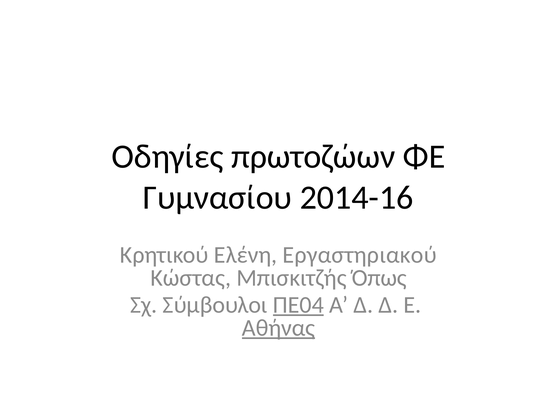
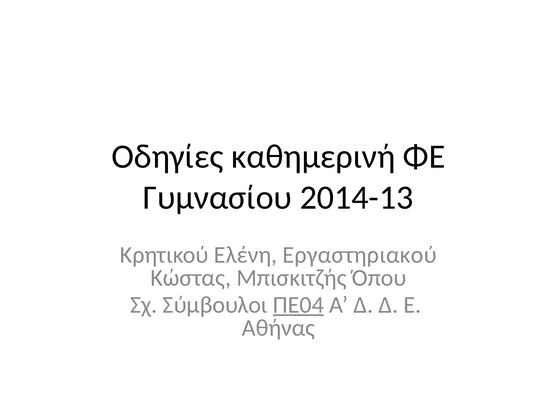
πρωτοζώων: πρωτοζώων -> καθημερινή (313, 157)
2014-16: 2014-16 -> 2014-13 (357, 197)
Όπως: Όπως -> Όπου (379, 278)
Αθήνας underline: present -> none (279, 328)
